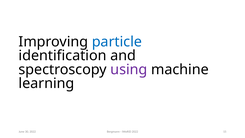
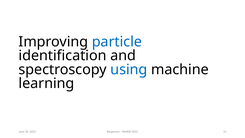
using colour: purple -> blue (129, 69)
